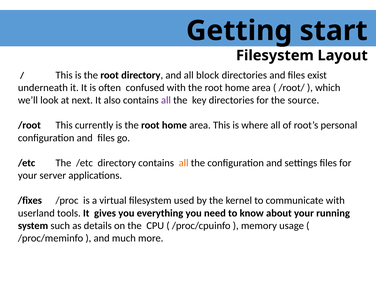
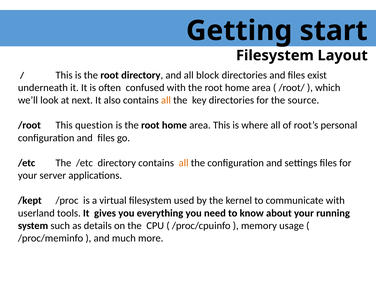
all colour: purple -> orange (166, 100)
currently: currently -> question (94, 125)
/fixes: /fixes -> /kept (30, 201)
